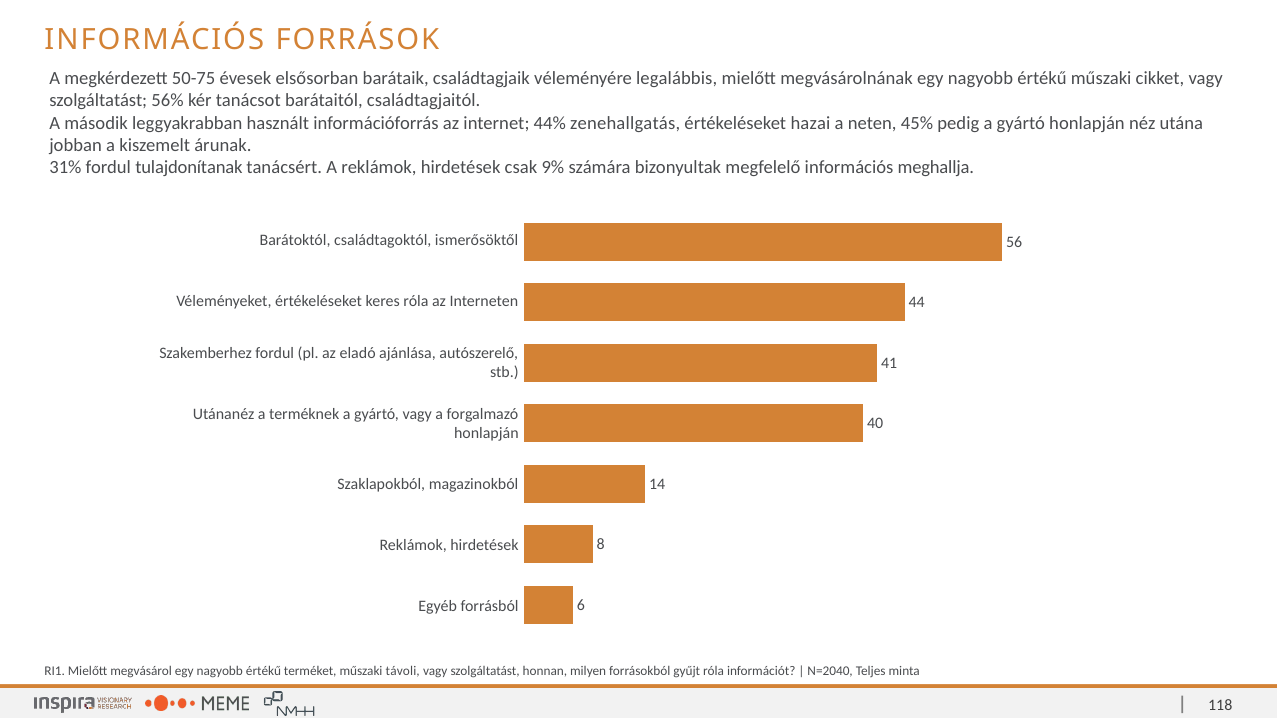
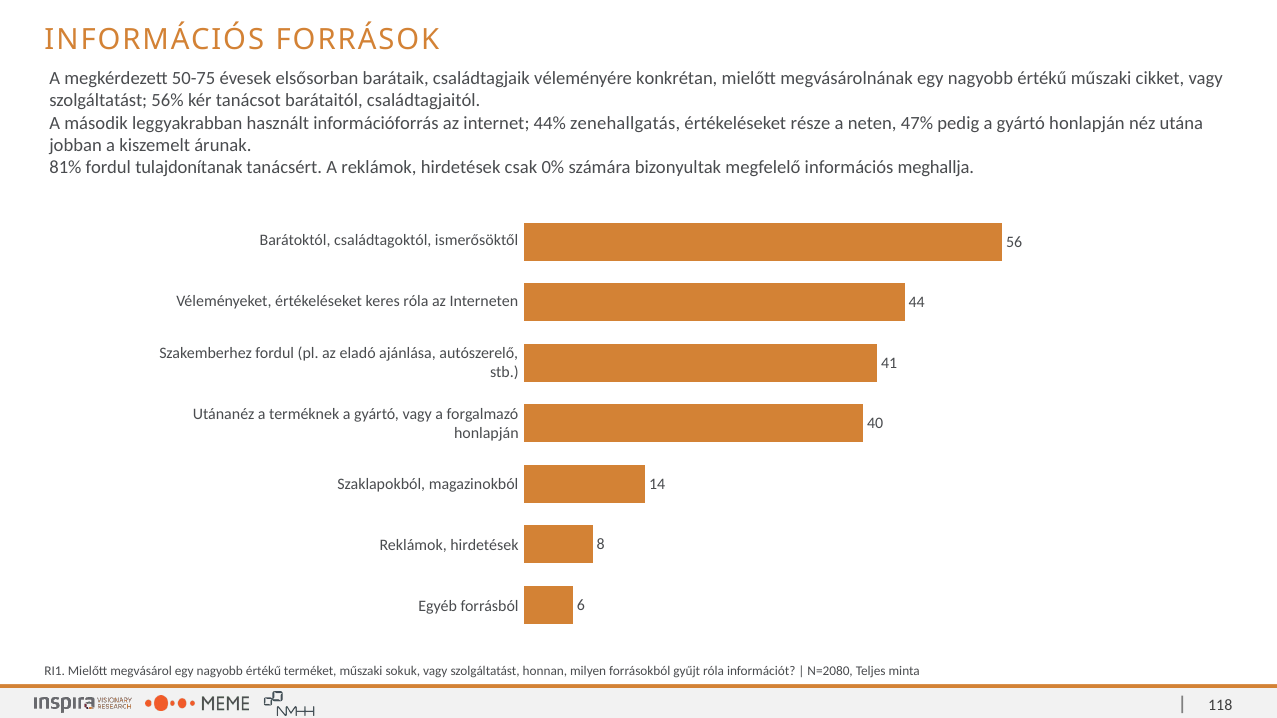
legalábbis: legalábbis -> konkrétan (677, 78)
hazai: hazai -> része (810, 123)
45%: 45% -> 47% (917, 123)
31%: 31% -> 81% (65, 168)
9%: 9% -> 0% (553, 168)
távoli: távoli -> sokuk (403, 671)
N=2040: N=2040 -> N=2080 (830, 671)
